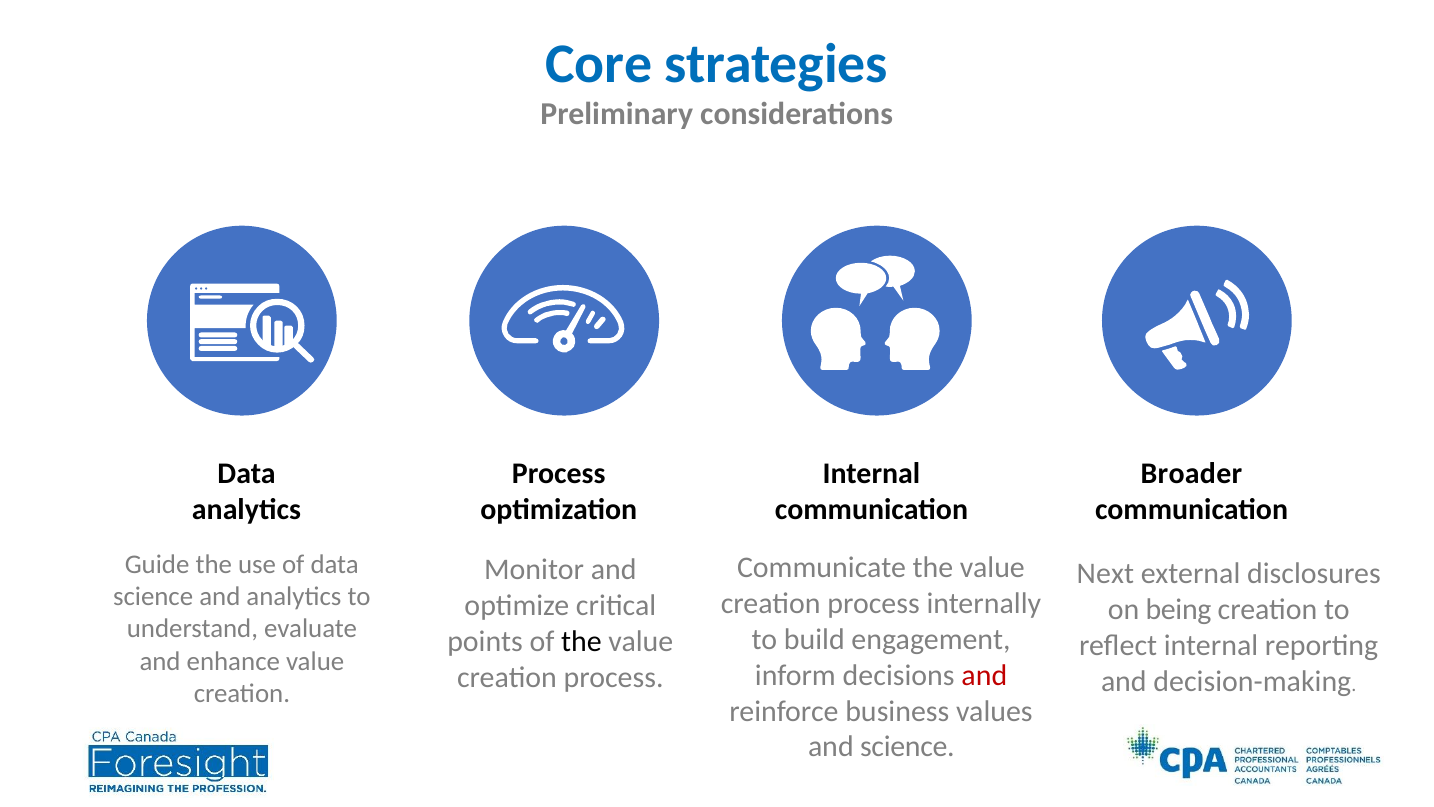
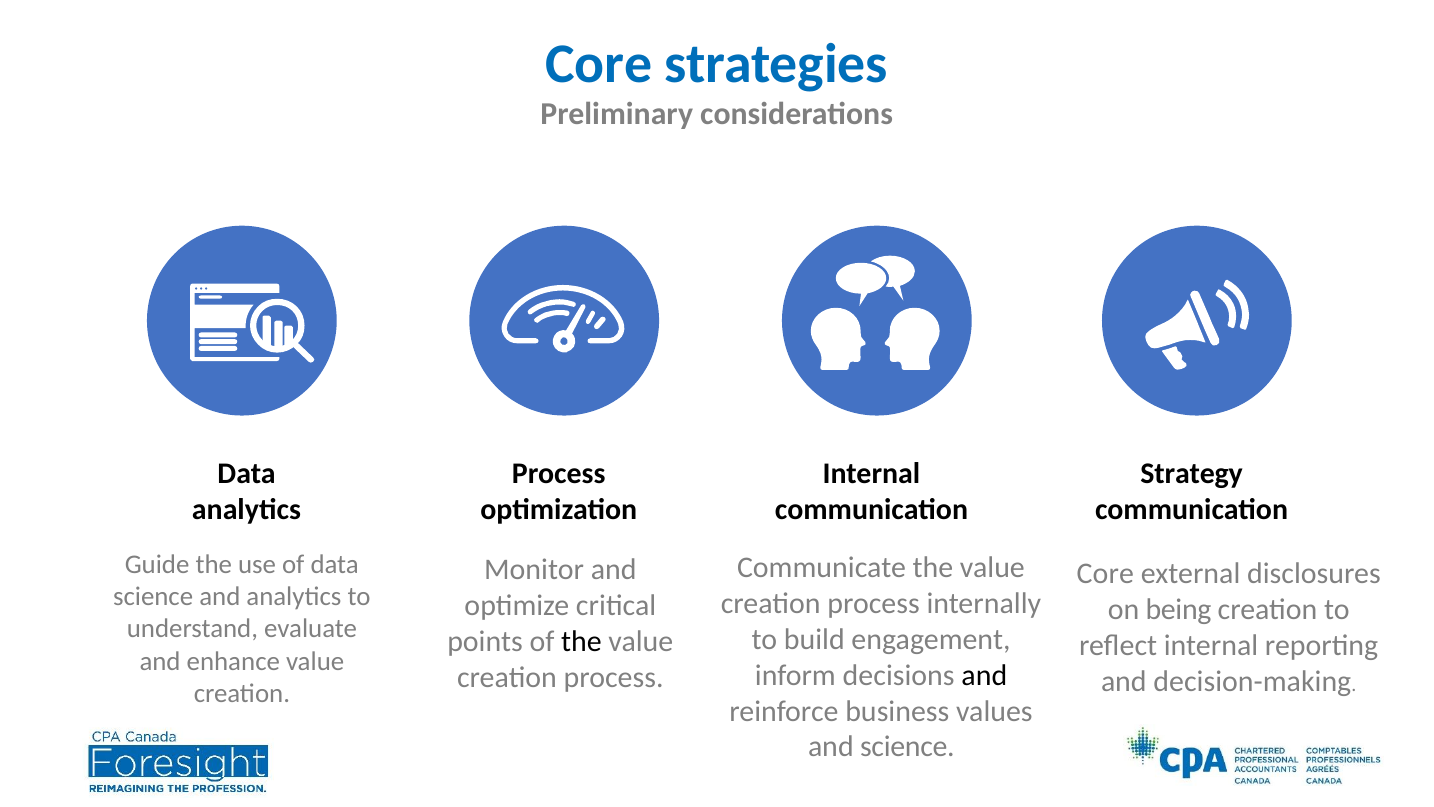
Broader: Broader -> Strategy (1192, 473)
Next: Next -> Core (1105, 574)
and colour: red -> black (984, 675)
